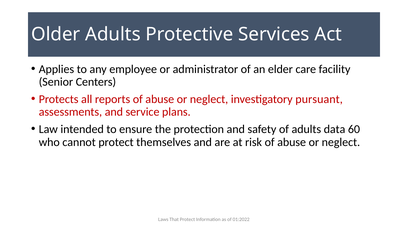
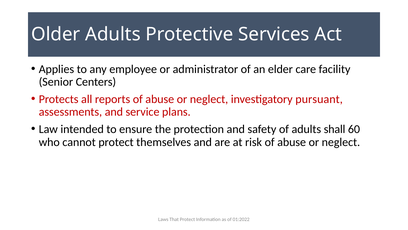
data: data -> shall (335, 129)
